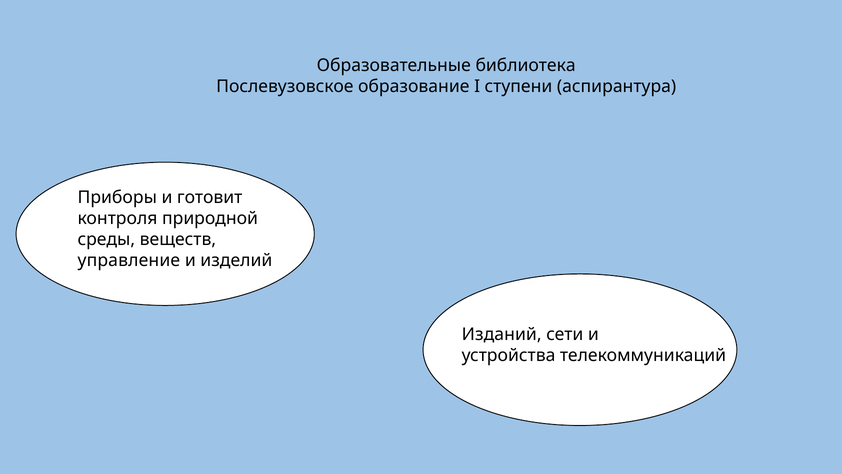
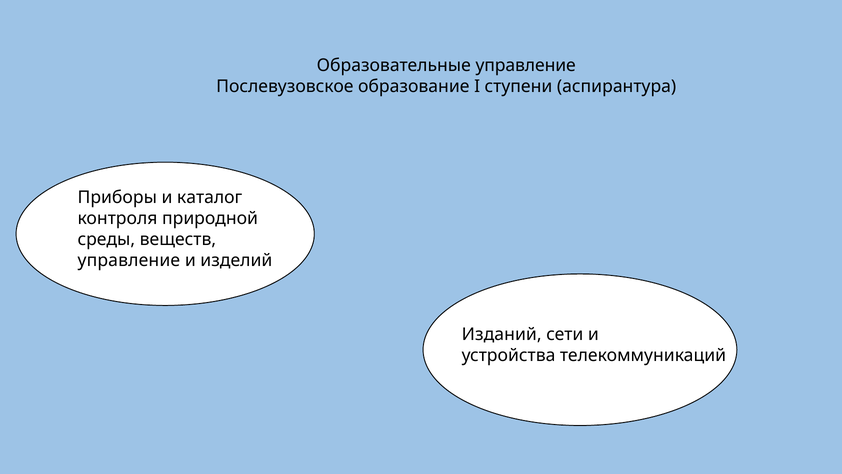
Образовательные библиотека: библиотека -> управление (526, 65)
готовит: готовит -> каталог (210, 197)
